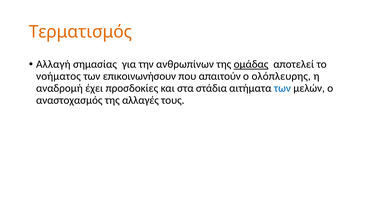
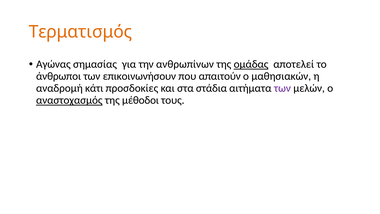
Αλλαγή: Αλλαγή -> Αγώνας (53, 64)
νοήματος: νοήματος -> άνθρωποι (59, 76)
ολόπλευρης: ολόπλευρης -> μαθησιακών (281, 76)
έχει: έχει -> κάτι (94, 88)
των colour: blue -> purple (282, 88)
αναστοχασμός underline: none -> present (69, 100)
αλλαγές: αλλαγές -> μέθοδοι (140, 100)
